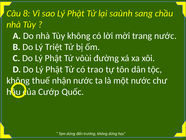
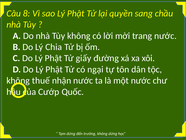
saùnh: saùnh -> quyền (121, 13)
Triệt: Triệt -> Chia (54, 47)
vôùi: vôùi -> giấy (83, 58)
trao: trao -> ngại (95, 69)
